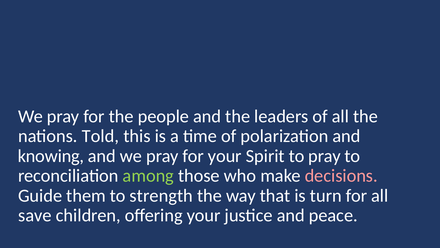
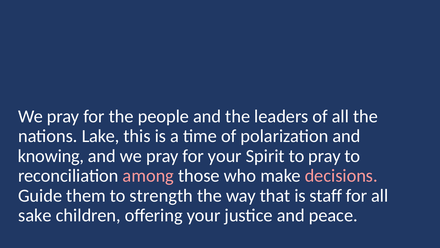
Told: Told -> Lake (101, 136)
among colour: light green -> pink (148, 176)
turn: turn -> staff (326, 195)
save: save -> sake (35, 215)
